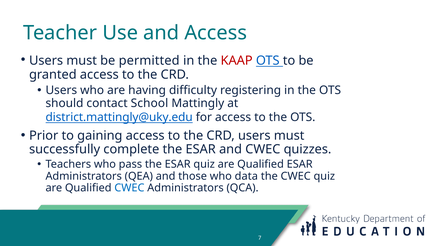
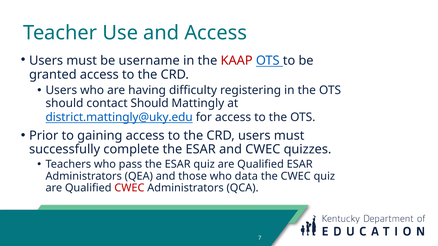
permitted: permitted -> username (149, 61)
contact School: School -> Should (150, 103)
CWEC colour: blue -> red (129, 188)
